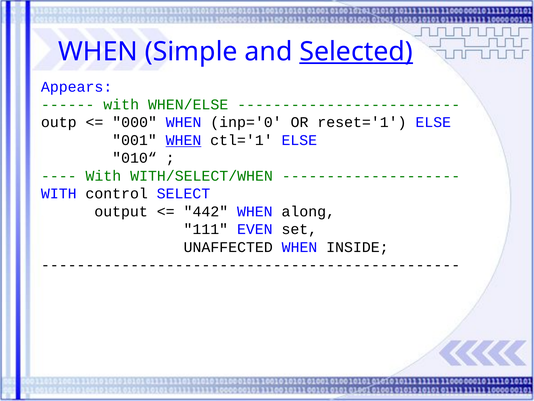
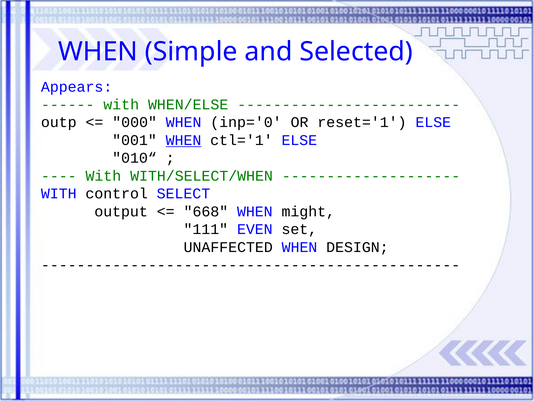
Selected underline: present -> none (356, 52)
442: 442 -> 668 (206, 211)
along: along -> might (308, 211)
INSIDE: INSIDE -> DESIGN (357, 247)
